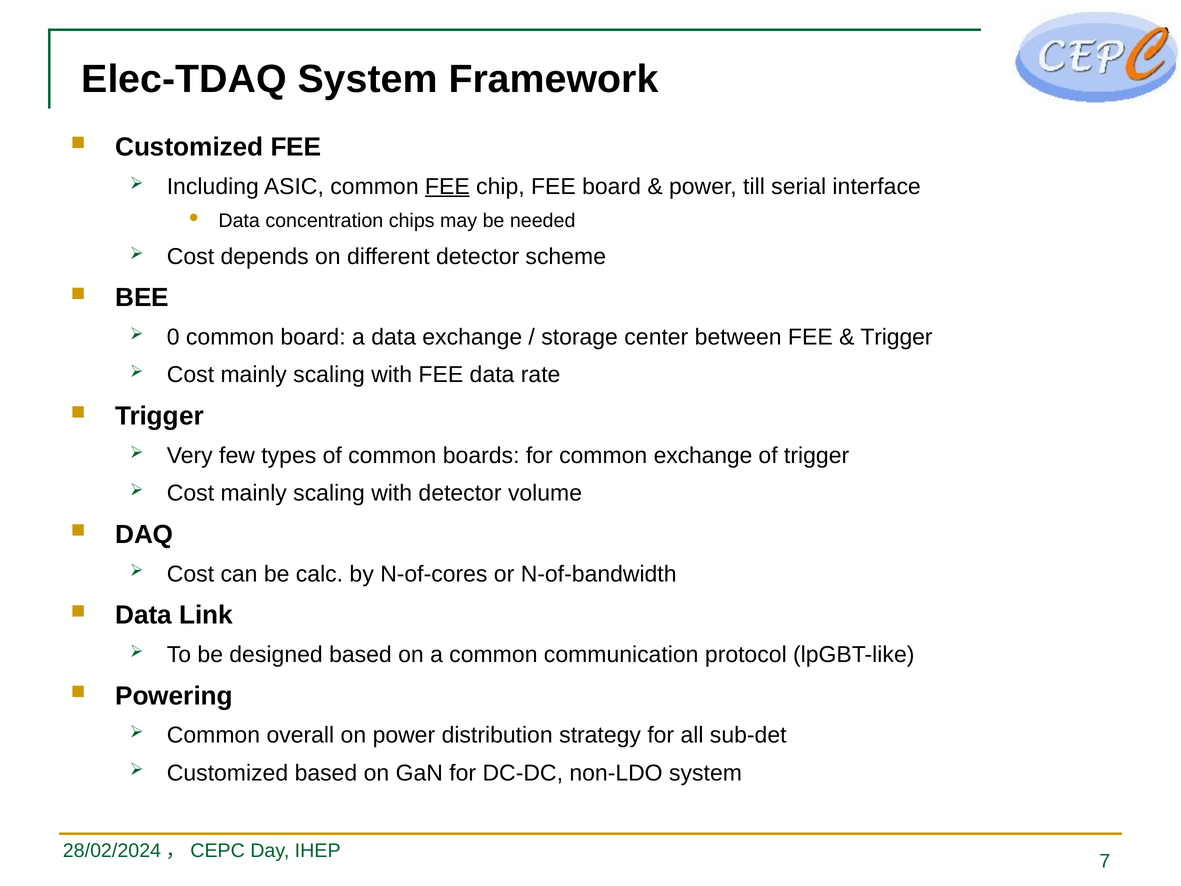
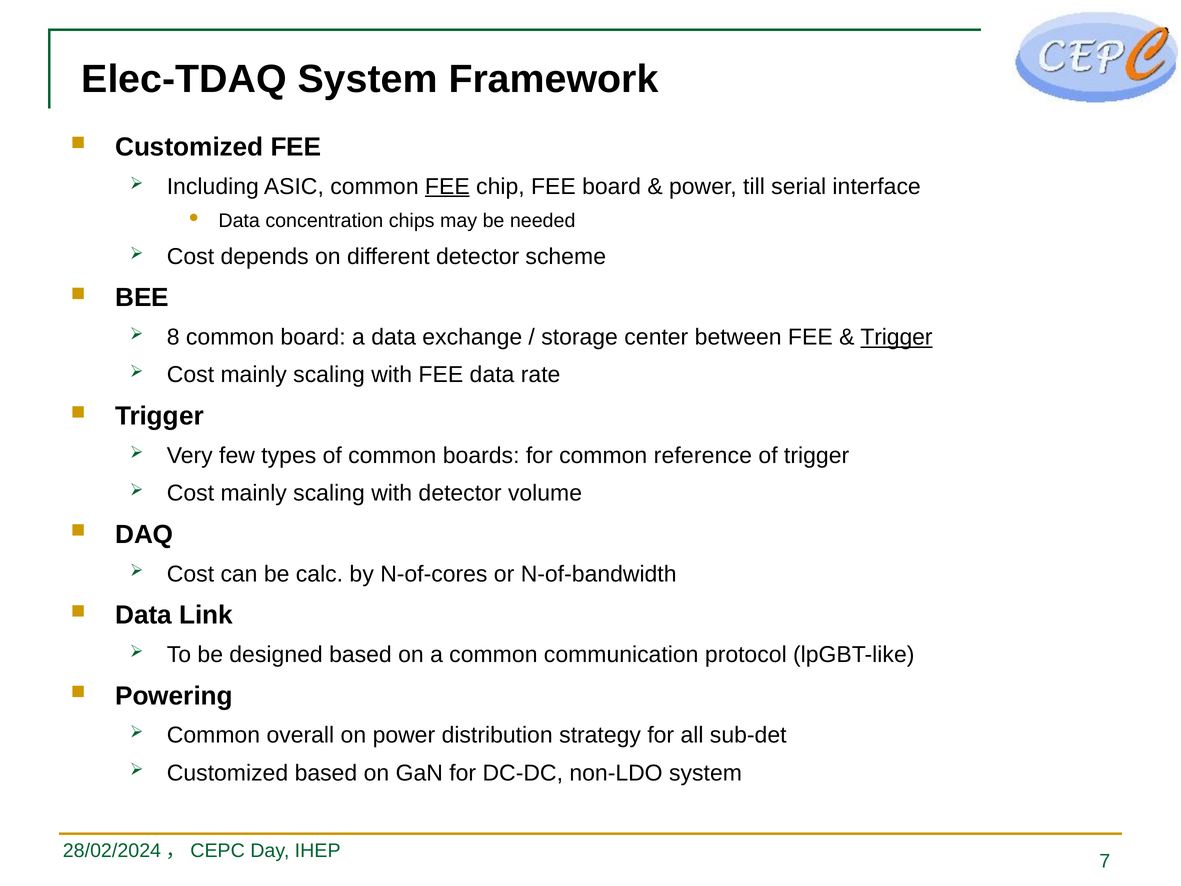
0: 0 -> 8 (173, 337)
Trigger underline: none -> present (896, 337)
common exchange: exchange -> reference (703, 455)
